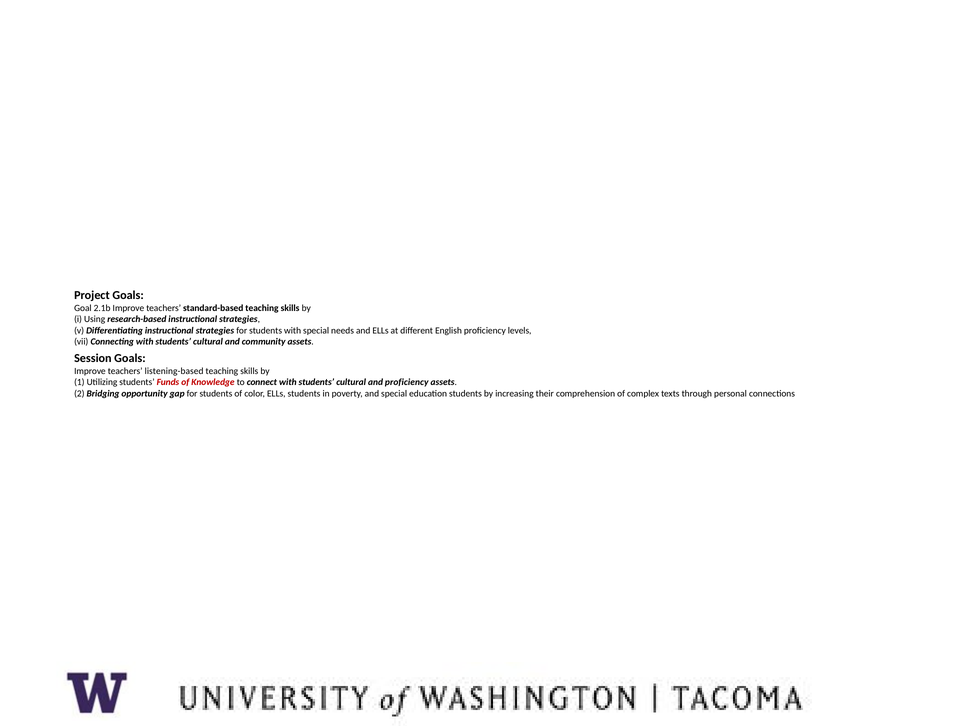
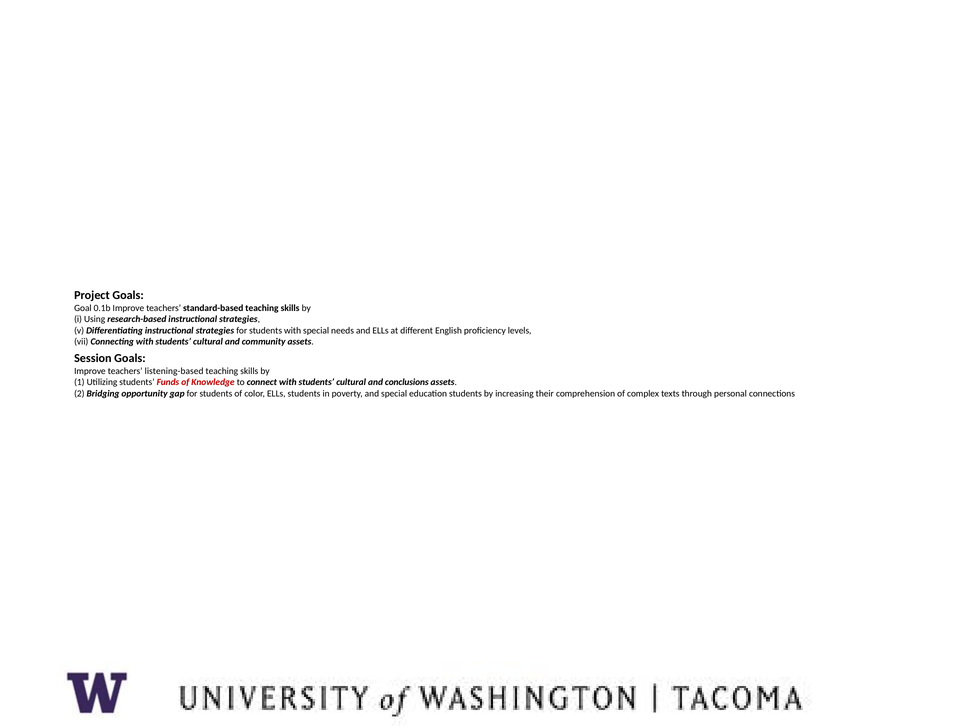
2.1b: 2.1b -> 0.1b (102, 308)
and proficiency: proficiency -> conclusions (407, 382)
